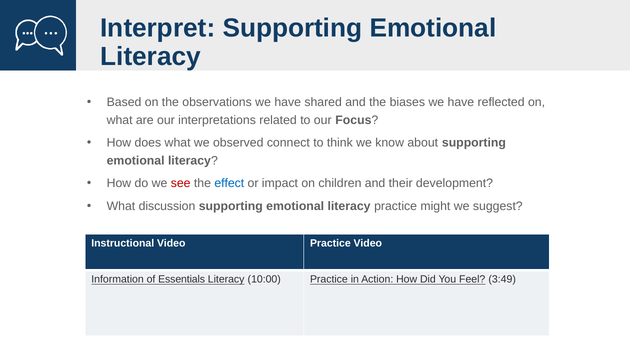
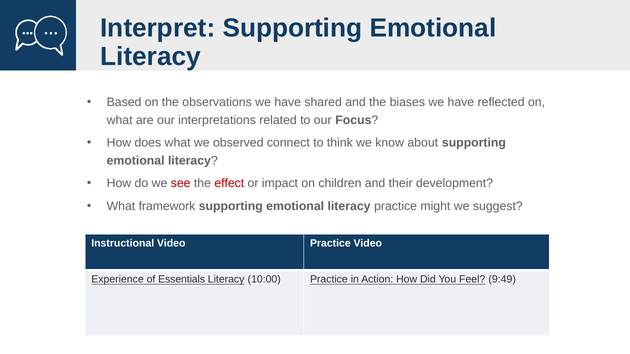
effect colour: blue -> red (229, 184)
discussion: discussion -> framework (167, 206)
Information: Information -> Experience (118, 280)
3:49: 3:49 -> 9:49 (502, 280)
